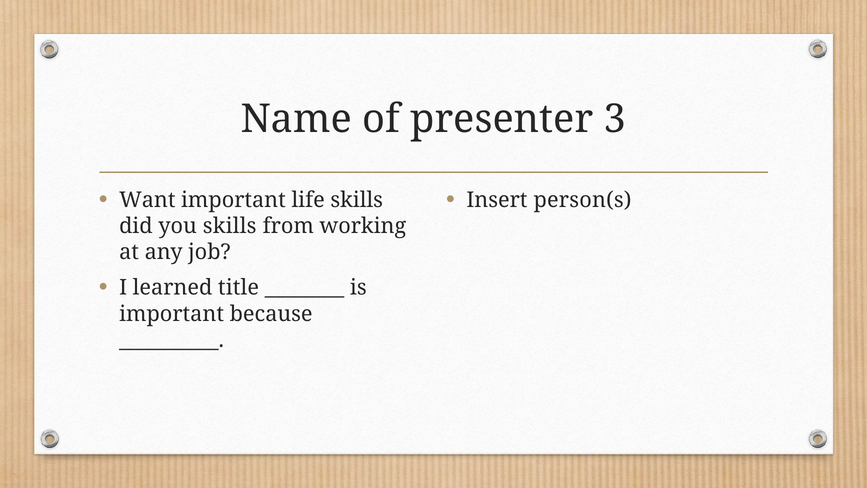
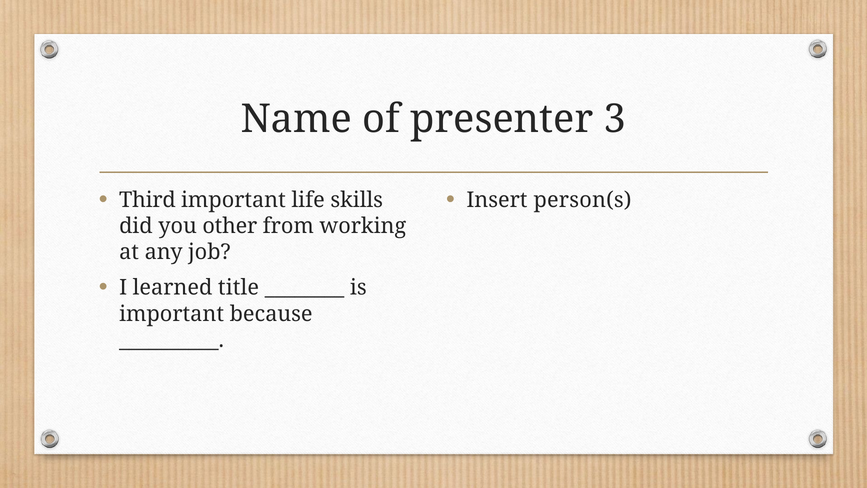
Want: Want -> Third (147, 200)
you skills: skills -> other (230, 226)
